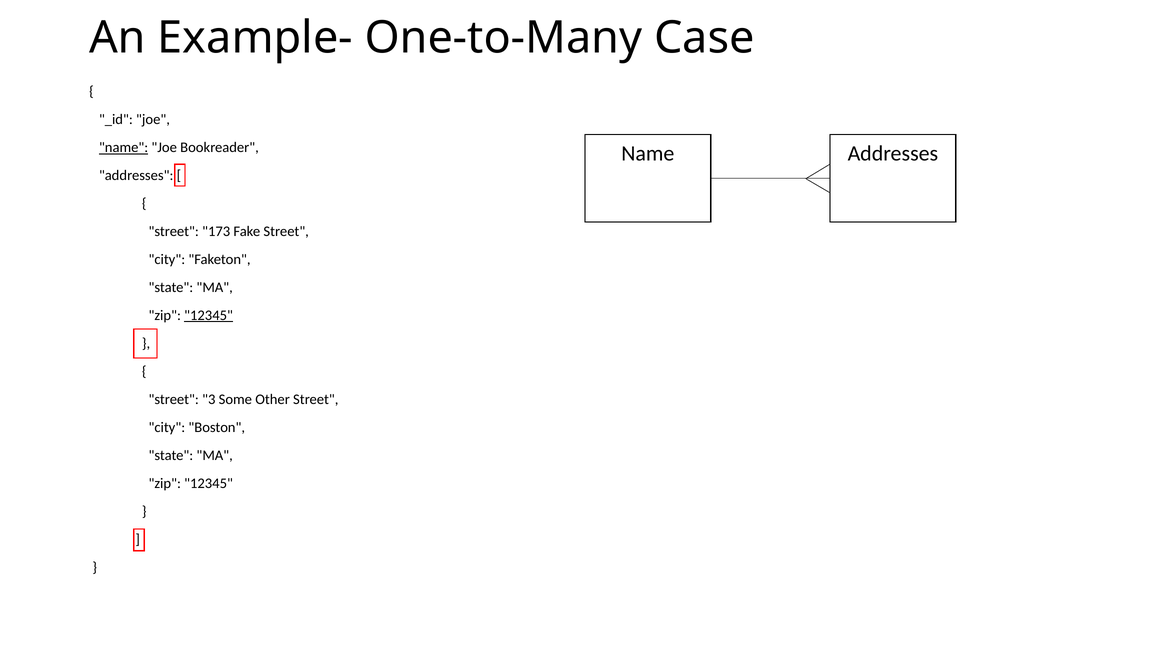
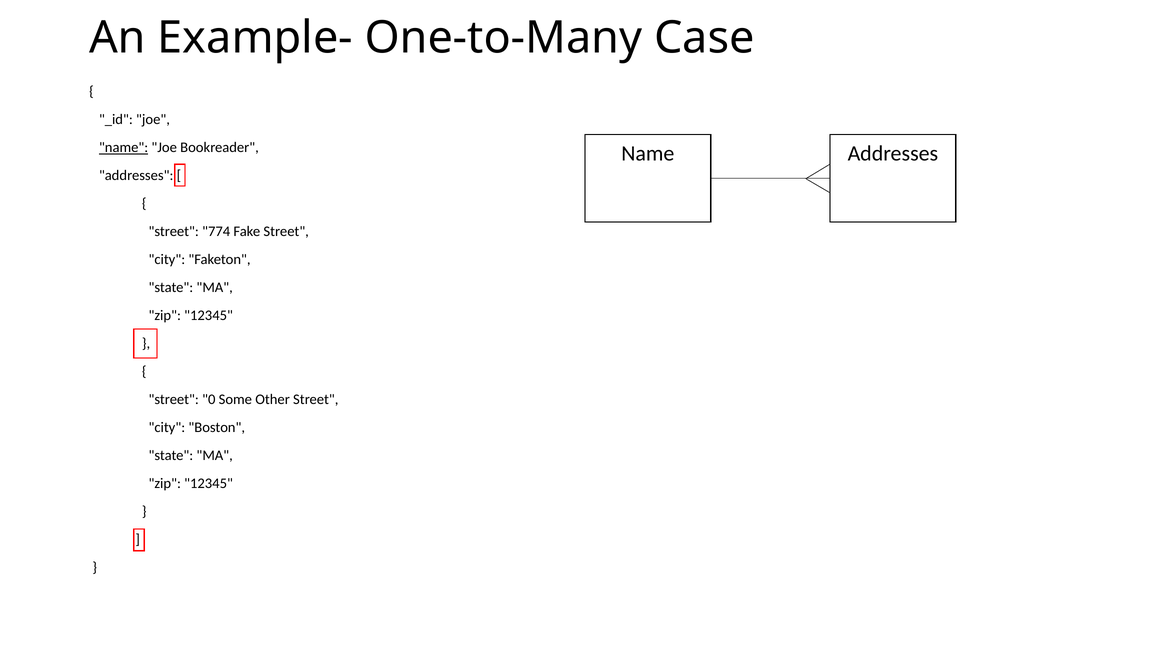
173: 173 -> 774 (216, 232)
12345 underline: present -> none (209, 315)
3: 3 -> 0 (209, 399)
